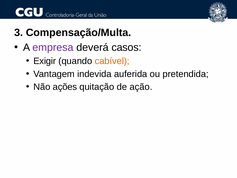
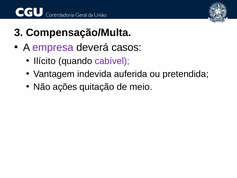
Exigir: Exigir -> Ilícito (45, 61)
cabível colour: orange -> purple (112, 61)
ação: ação -> meio (141, 87)
